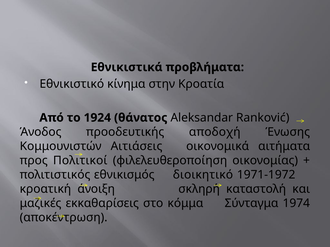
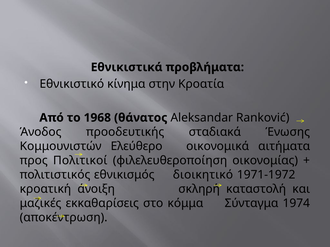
1924: 1924 -> 1968 (97, 118)
αποδοχή: αποδοχή -> σταδιακά (215, 132)
Αιτιάσεις: Αιτιάσεις -> Ελεύθερο (137, 147)
